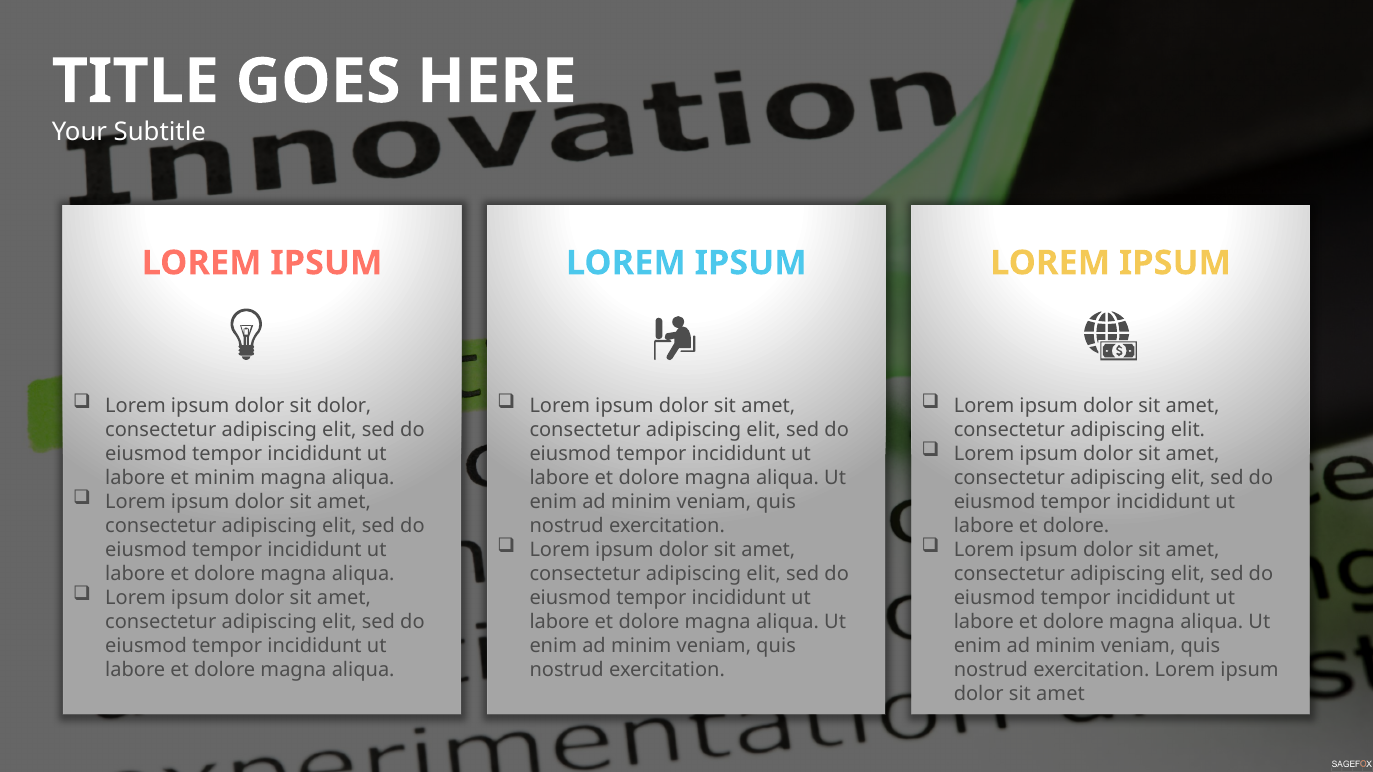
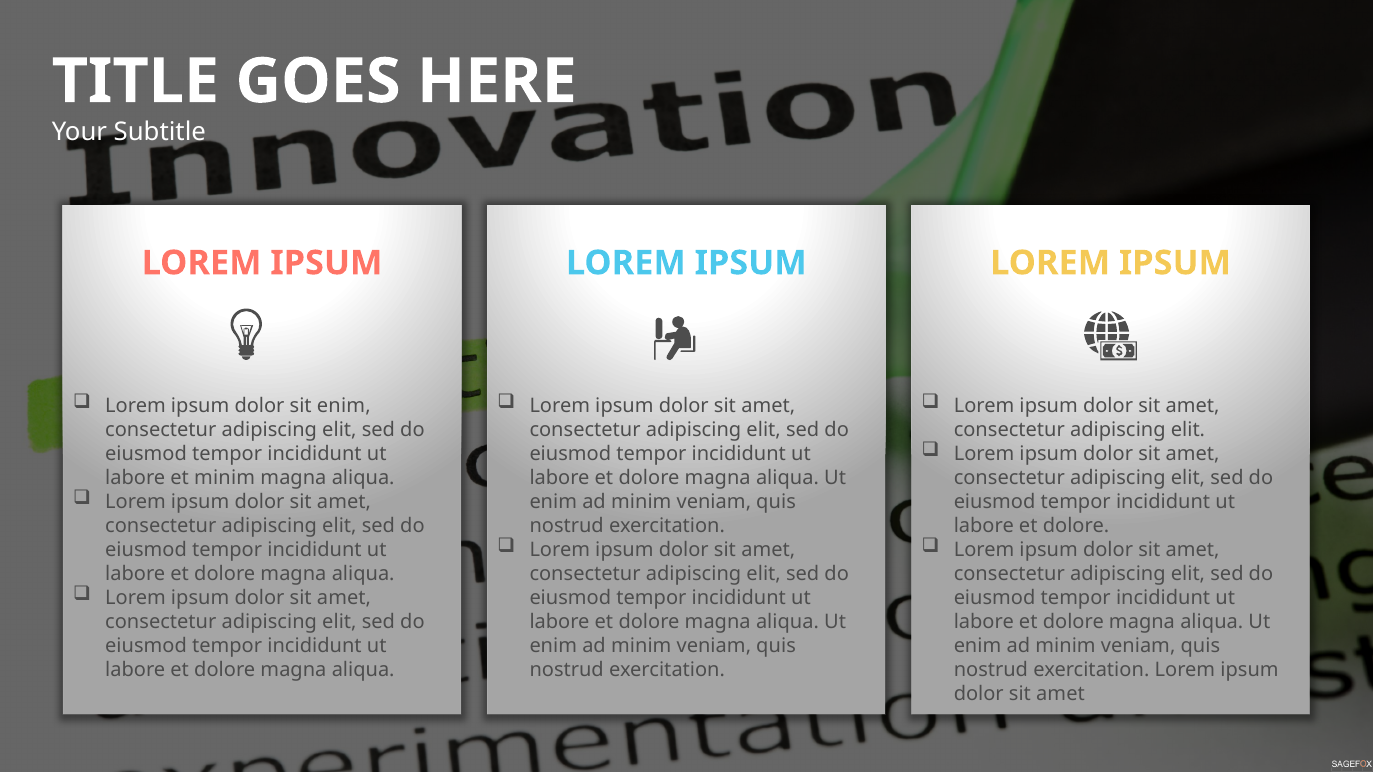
sit dolor: dolor -> enim (344, 406)
